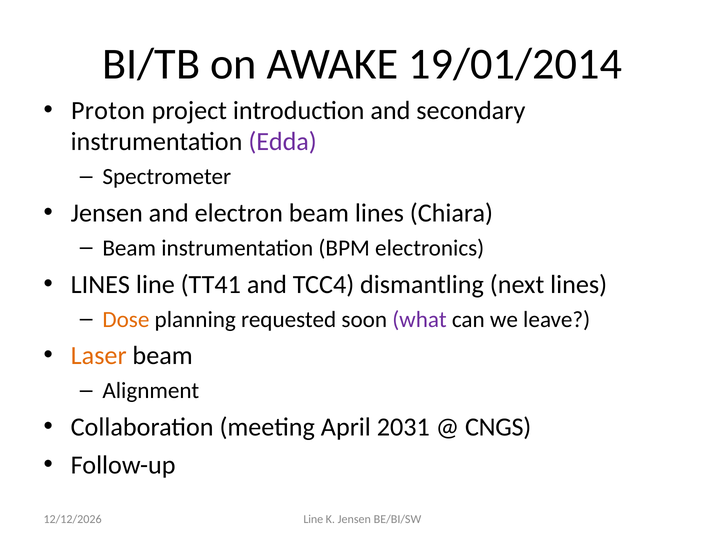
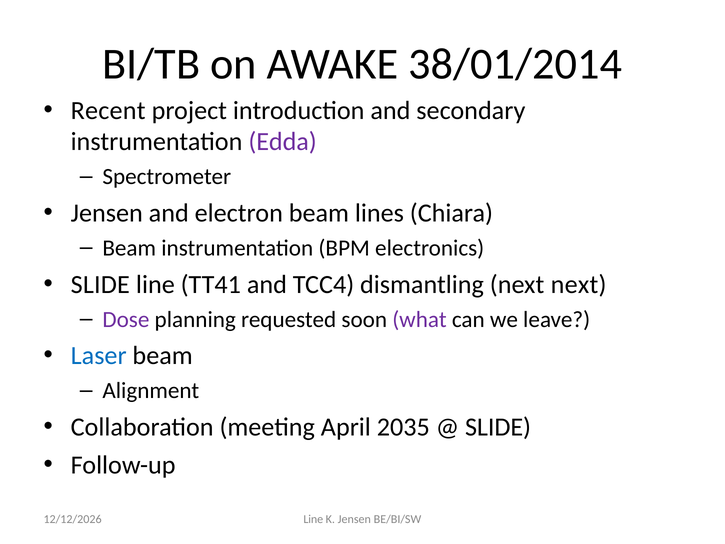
19/01/2014: 19/01/2014 -> 38/01/2014 (515, 64)
Proton: Proton -> Recent (108, 110)
LINES: LINES -> SLIDE (100, 284)
next lines: lines -> next (579, 284)
Dose colour: orange -> purple (126, 319)
Laser colour: orange -> blue (99, 356)
2031: 2031 -> 2035 (403, 427)
CNGS: CNGS -> SLIDE (498, 427)
